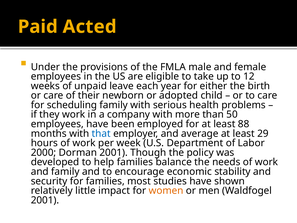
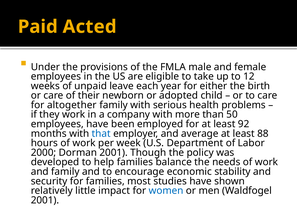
scheduling: scheduling -> altogether (72, 105)
88: 88 -> 92 (244, 124)
29: 29 -> 88 (263, 133)
women colour: orange -> blue (166, 190)
